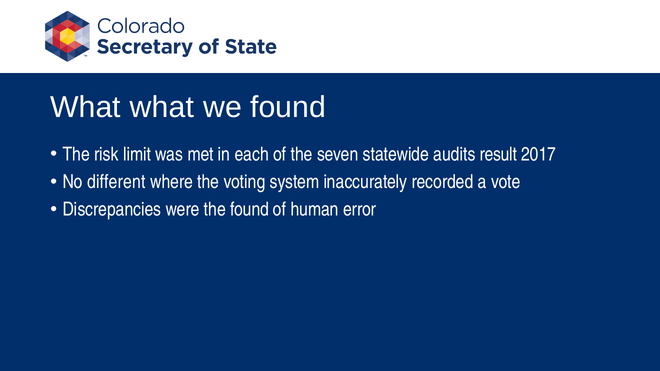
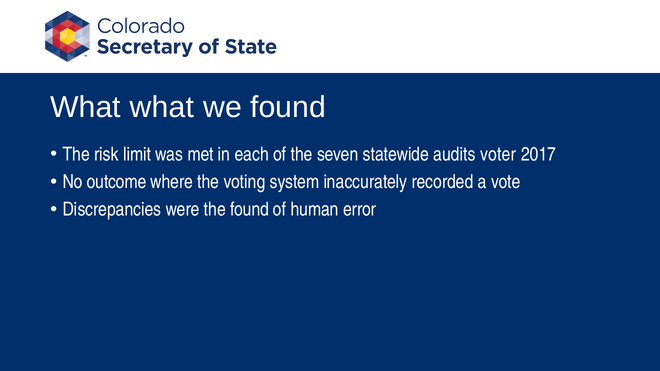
result: result -> voter (498, 154)
different: different -> outcome (117, 182)
